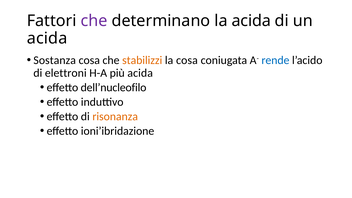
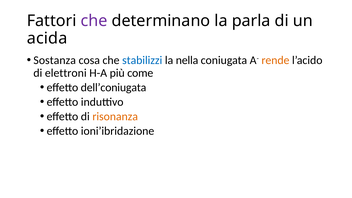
la acida: acida -> parla (251, 21)
stabilizzi colour: orange -> blue (142, 60)
la cosa: cosa -> nella (187, 60)
rende colour: blue -> orange (275, 60)
più acida: acida -> come (140, 73)
dell’nucleofilo: dell’nucleofilo -> dell’coniugata (114, 87)
